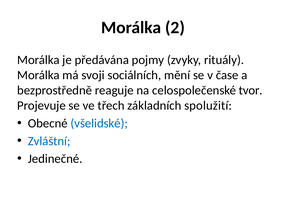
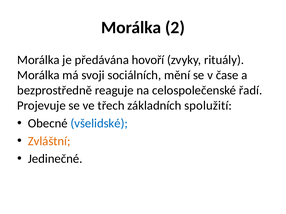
pojmy: pojmy -> hovoří (148, 60)
tvor: tvor -> řadí (251, 91)
Zvláštní colour: blue -> orange (49, 141)
